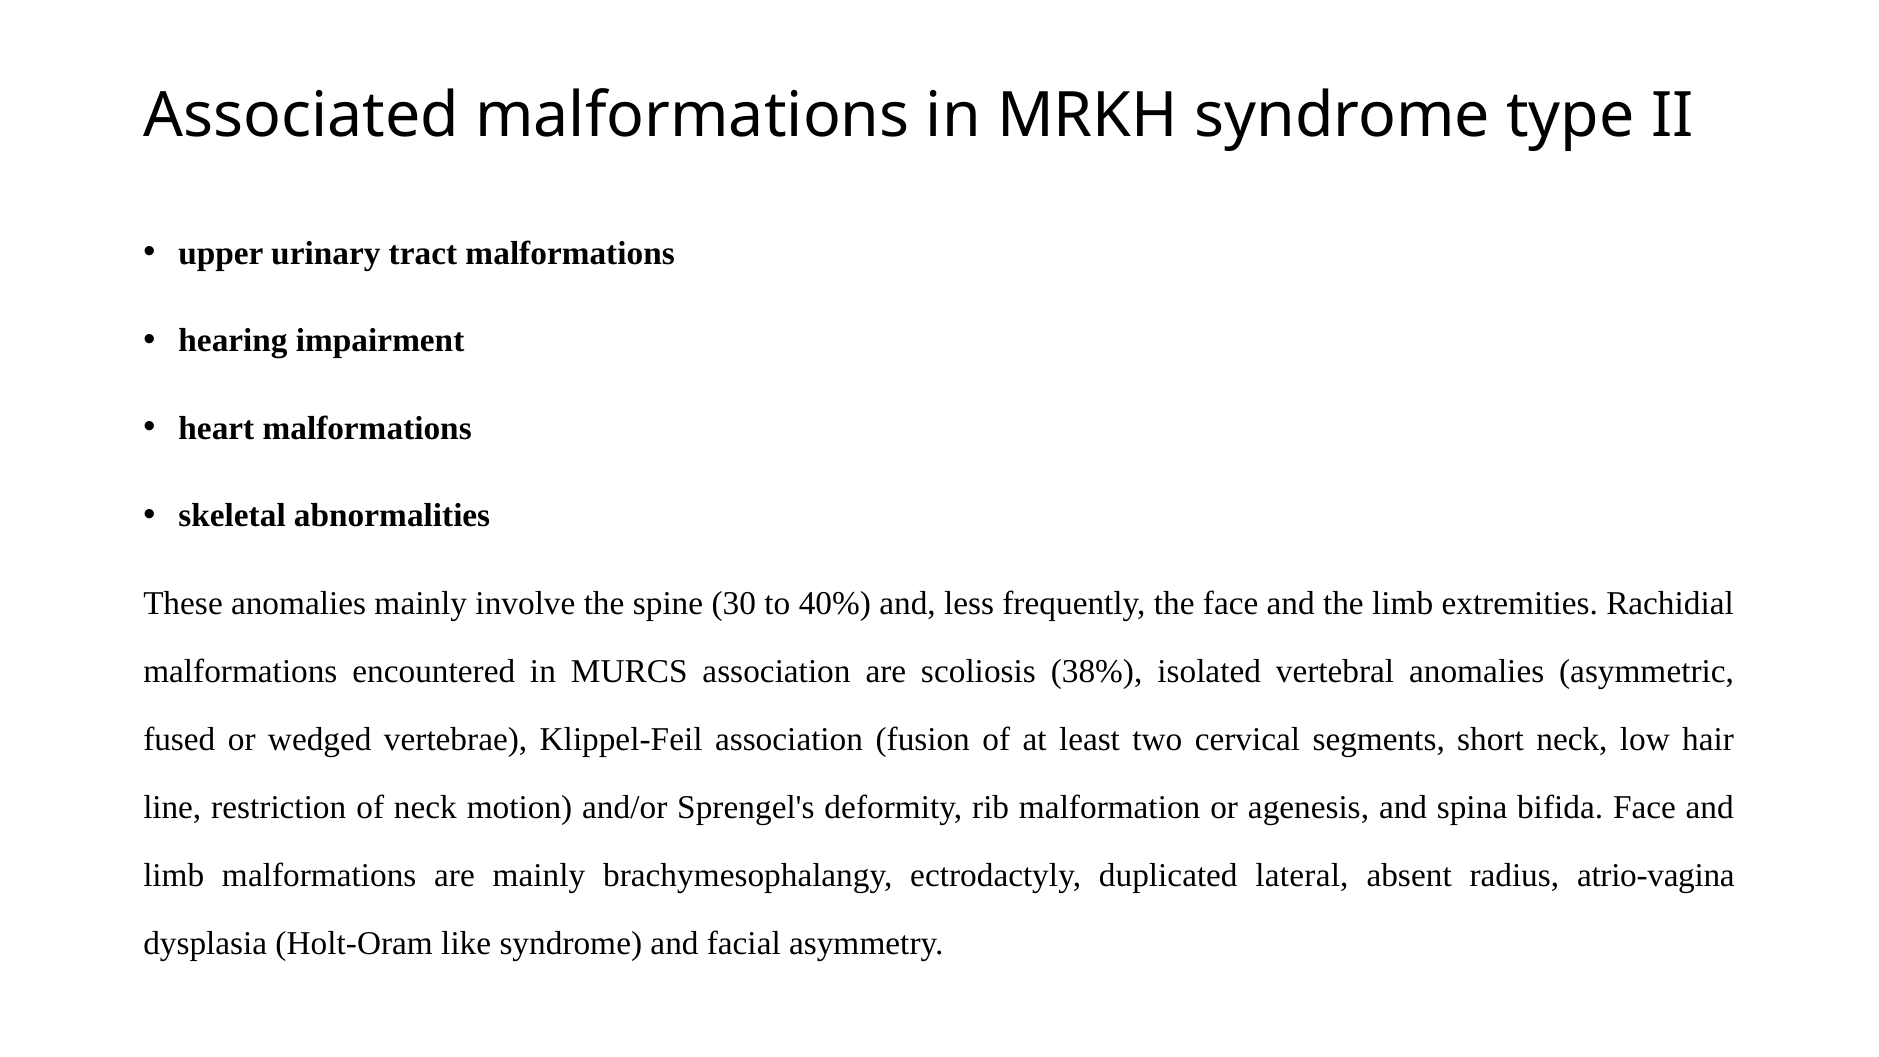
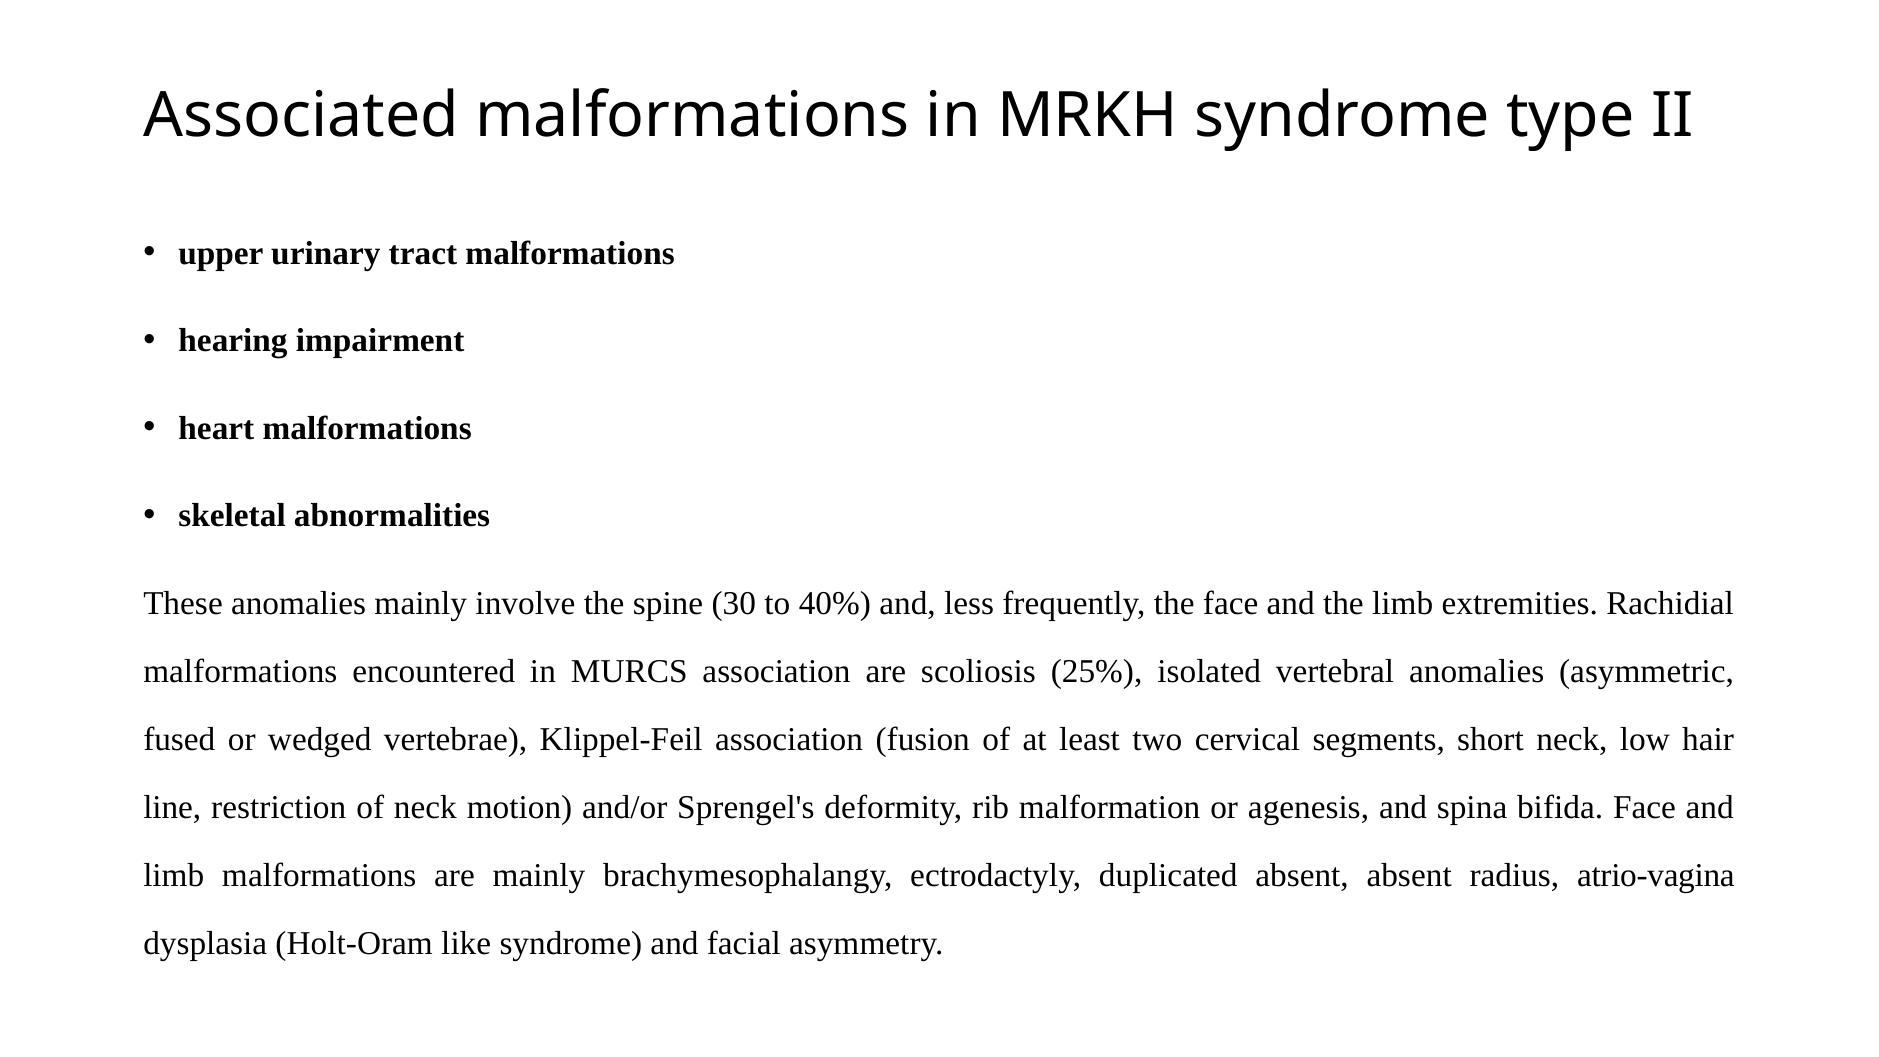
38%: 38% -> 25% (1097, 671)
duplicated lateral: lateral -> absent (1302, 875)
